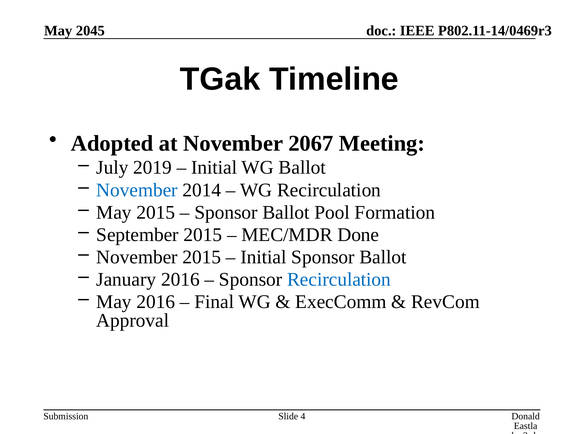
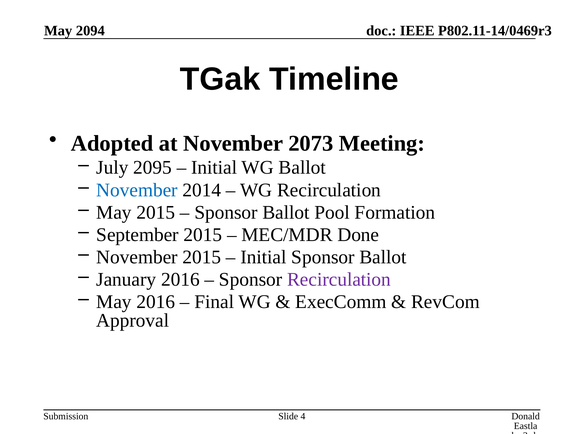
2045: 2045 -> 2094 (90, 31)
2067: 2067 -> 2073 (311, 143)
2019: 2019 -> 2095 (153, 168)
Recirculation colour: blue -> purple (339, 280)
